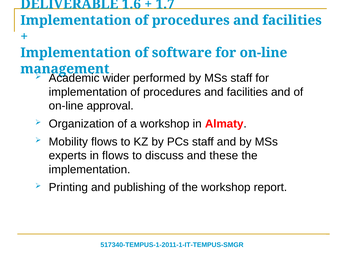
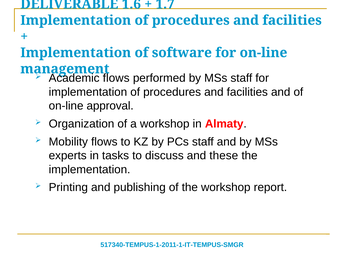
wider: wider -> flows (116, 78)
in flows: flows -> tasks (116, 156)
